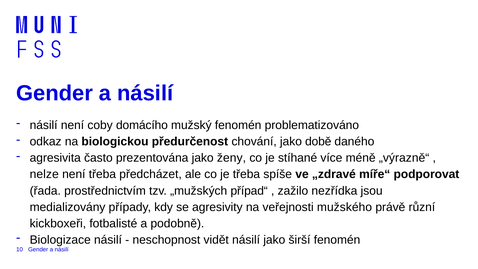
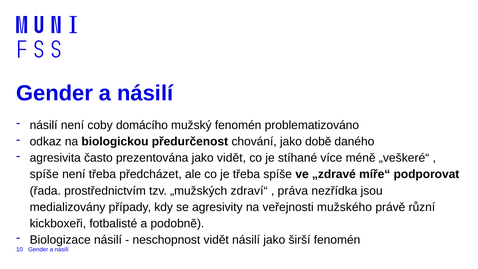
jako ženy: ženy -> vidět (231, 158)
„výrazně“: „výrazně“ -> „veškeré“ (404, 158)
nelze: nelze -> spíše (44, 174)
případ“: případ“ -> zdraví“ (249, 191)
zažilo: zažilo -> práva (293, 191)
